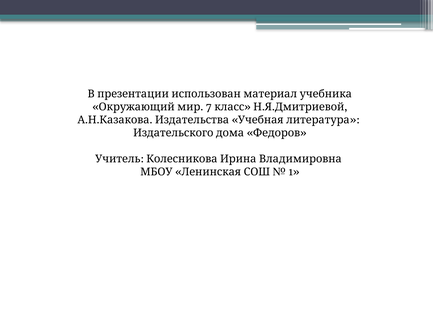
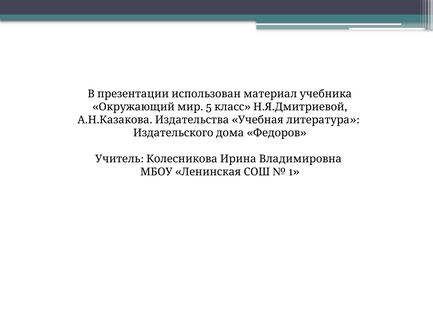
7: 7 -> 5 (209, 107)
